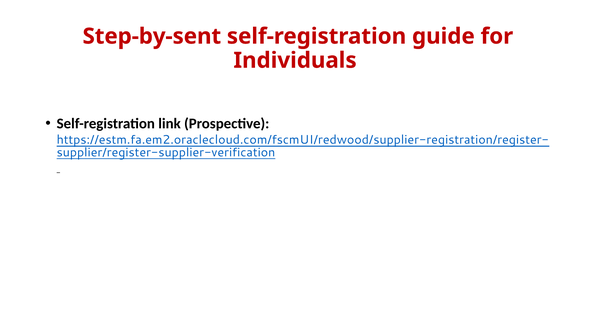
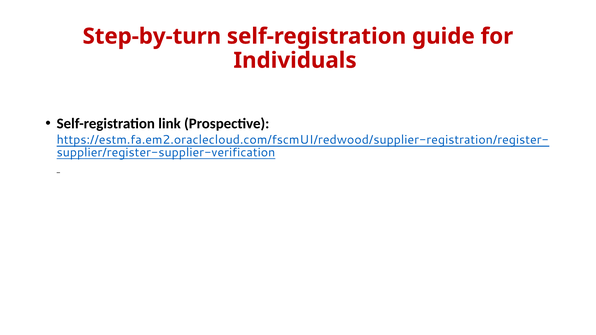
Step-by-sent: Step-by-sent -> Step-by-turn (152, 36)
